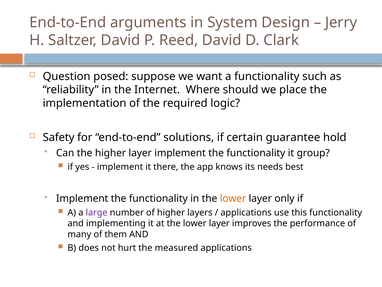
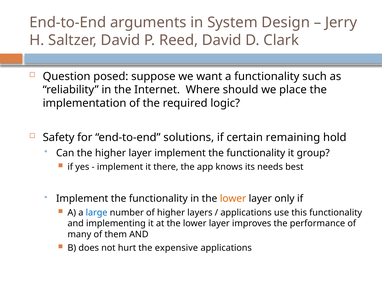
guarantee: guarantee -> remaining (293, 137)
large colour: purple -> blue (97, 212)
measured: measured -> expensive (176, 247)
